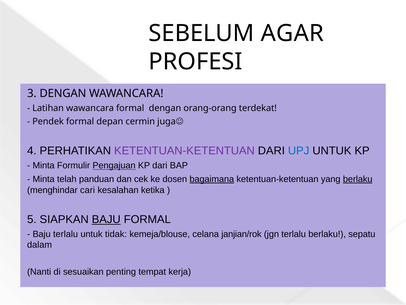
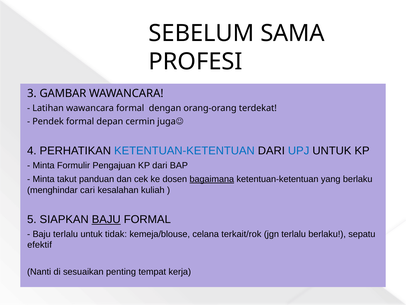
AGAR: AGAR -> SAMA (293, 33)
3 DENGAN: DENGAN -> GAMBAR (63, 93)
KETENTUAN-KETENTUAN colour: purple -> blue (184, 151)
Pengajuan underline: present -> none (114, 165)
telah: telah -> takut (67, 179)
berlaku underline: present -> none (358, 179)
ketika: ketika -> kuliah (153, 190)
janjian/rok: janjian/rok -> terkait/rok (241, 234)
dalam: dalam -> efektif (40, 245)
